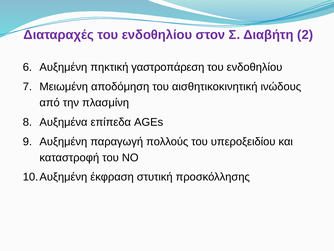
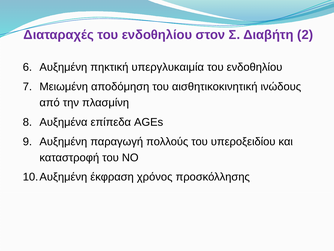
γαστροπάρεση: γαστροπάρεση -> υπεργλυκαιμία (168, 67)
στυτική: στυτική -> χρόνος (155, 177)
